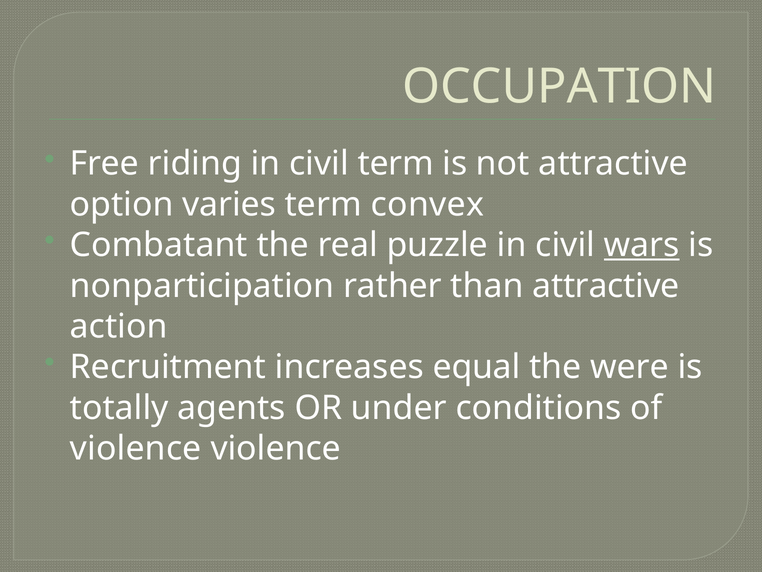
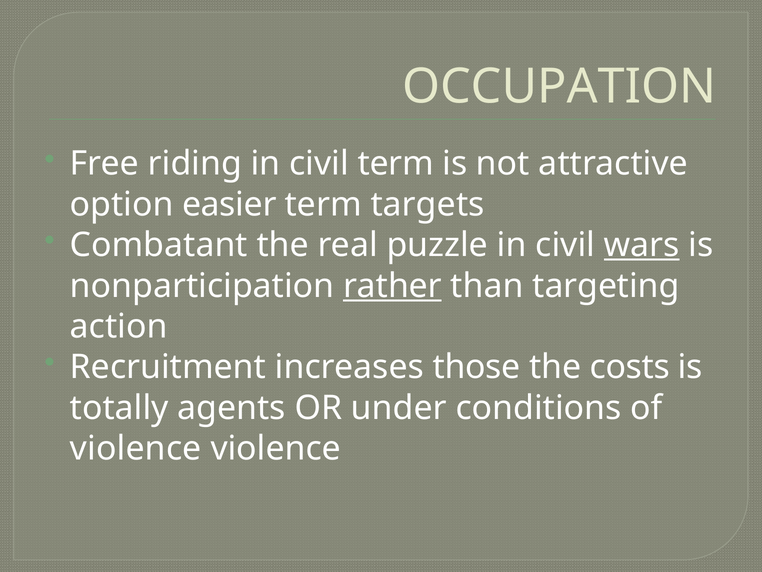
varies: varies -> easier (229, 204)
convex: convex -> targets (428, 204)
rather underline: none -> present (392, 286)
than attractive: attractive -> targeting (606, 286)
equal: equal -> those (477, 367)
were: were -> costs (630, 367)
